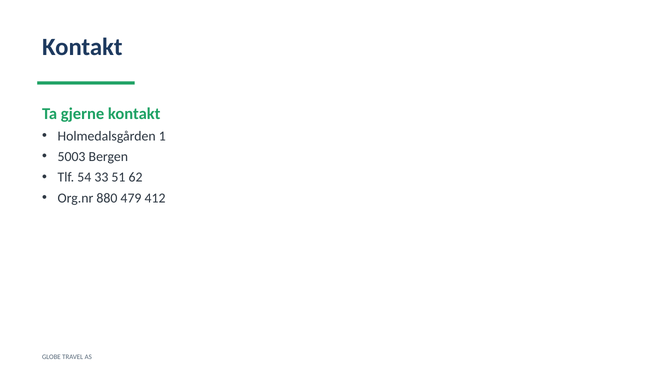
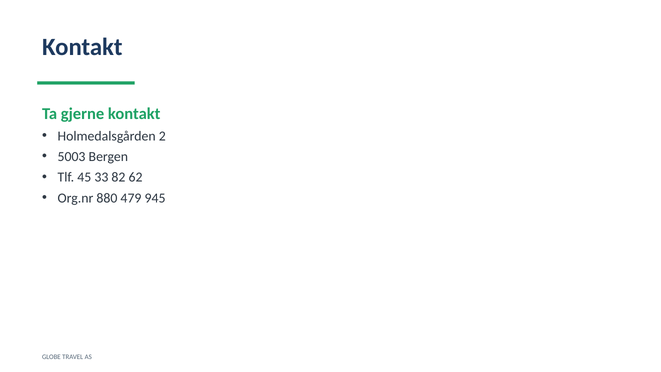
1: 1 -> 2 (162, 136)
54: 54 -> 45 (84, 177)
51: 51 -> 82 (118, 177)
412: 412 -> 945 (155, 198)
